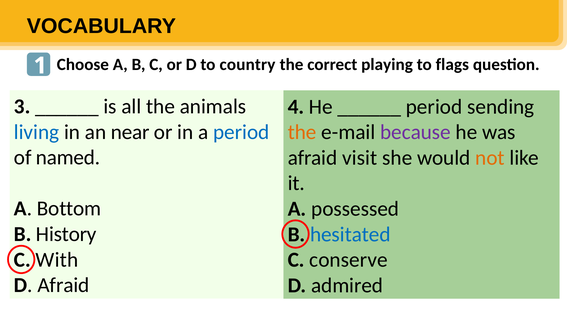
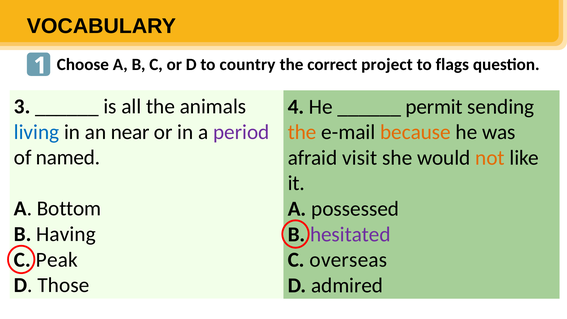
playing: playing -> project (387, 65)
period: period -> permit (434, 107)
period colour: blue -> purple (241, 132)
because colour: purple -> orange (415, 132)
History: History -> Having (66, 234)
hesitated colour: blue -> purple (350, 234)
With: With -> Peak (57, 260)
conserve: conserve -> overseas (348, 260)
D Afraid: Afraid -> Those (63, 285)
